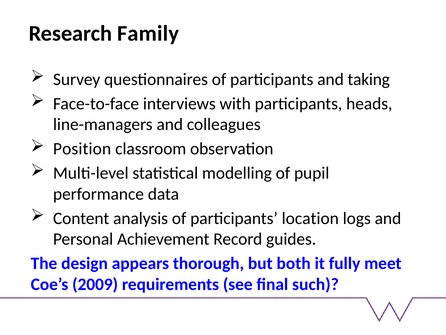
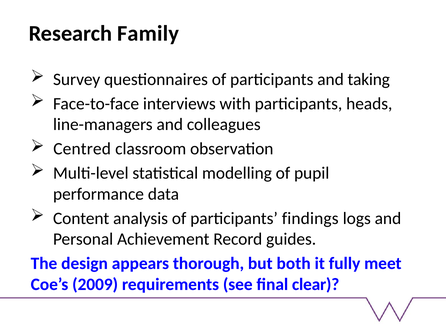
Position: Position -> Centred (82, 149)
location: location -> findings (310, 218)
such: such -> clear (316, 284)
